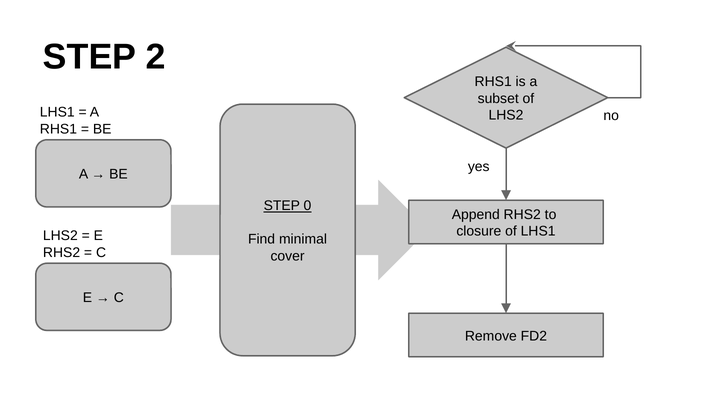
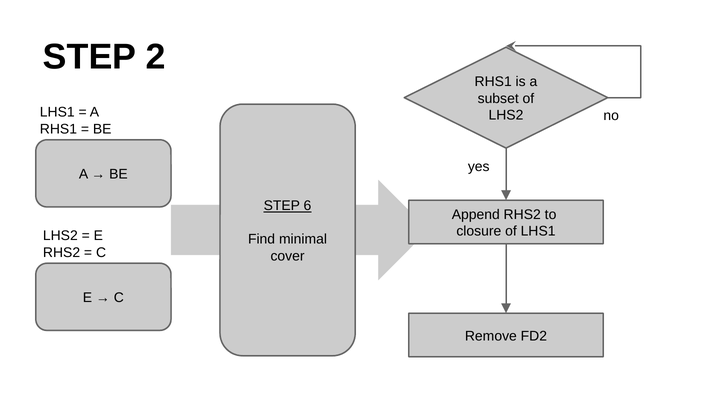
0: 0 -> 6 (307, 206)
